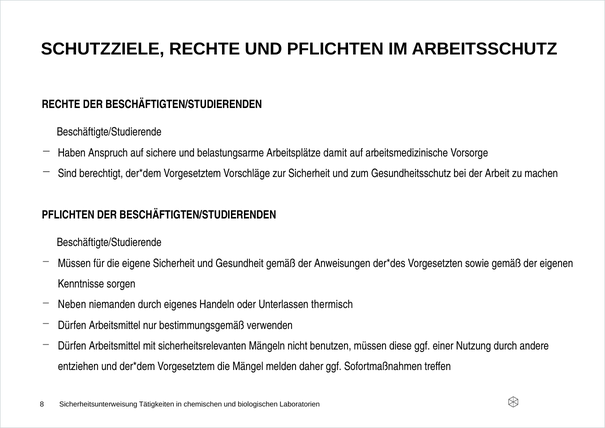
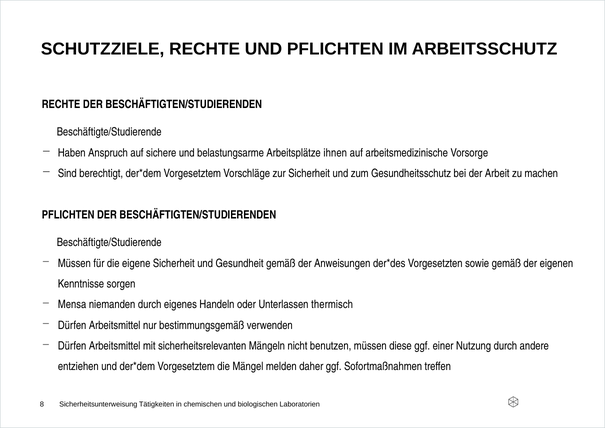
damit: damit -> ihnen (335, 153)
Neben: Neben -> Mensa (72, 304)
